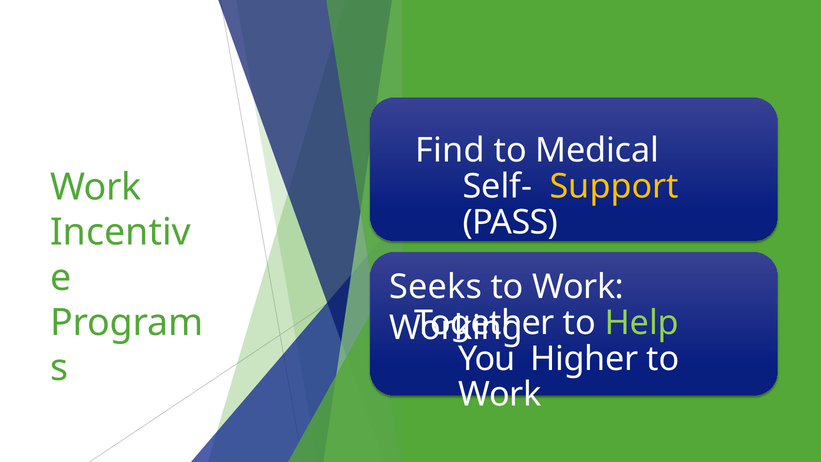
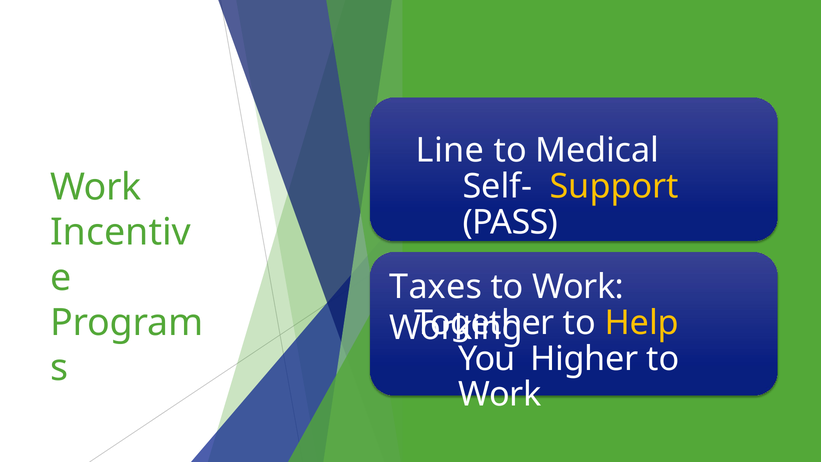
Find: Find -> Line (450, 151)
Seeks: Seeks -> Taxes (436, 287)
Help colour: light green -> yellow (642, 323)
